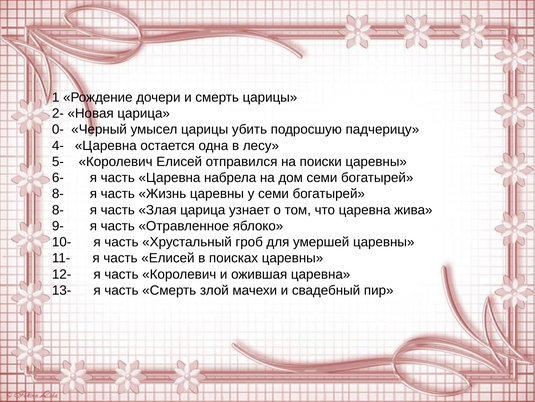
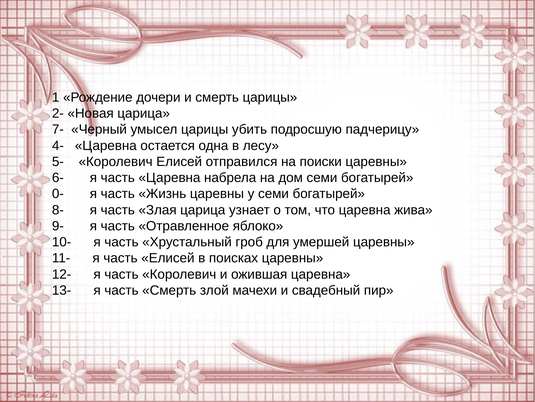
0-: 0- -> 7- (58, 129)
8-: 8- -> 0- (58, 194)
